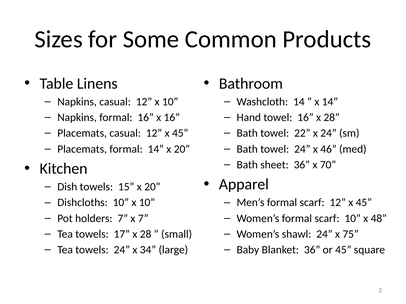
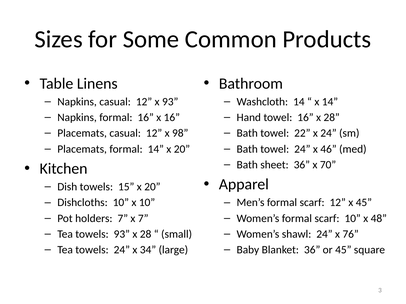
12 x 10: 10 -> 93 (170, 102)
casual 12 x 45: 45 -> 98 (180, 133)
towels 17: 17 -> 93 (122, 235)
75: 75 -> 76 (351, 235)
